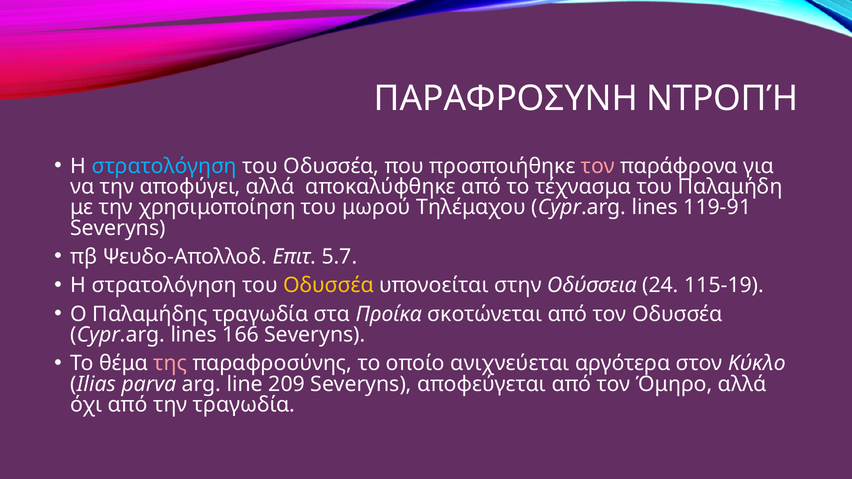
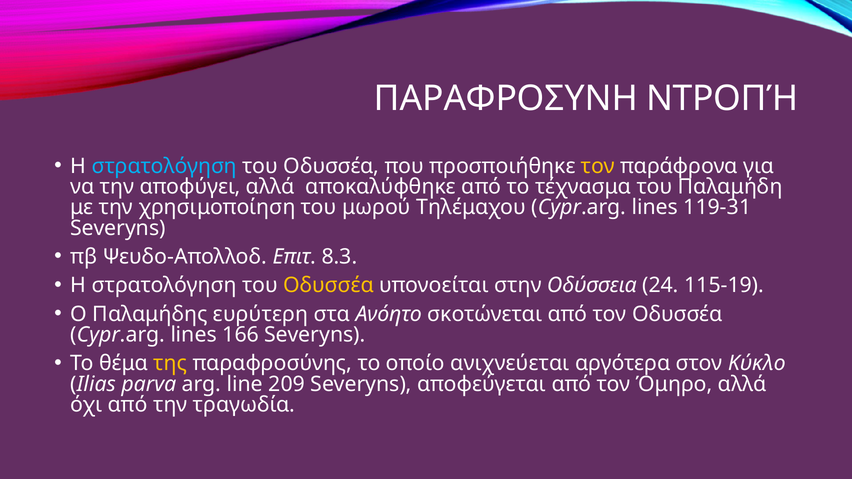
τον colour: pink -> yellow (598, 166)
119-91: 119-91 -> 119-31 (717, 207)
5.7: 5.7 -> 8.3 (339, 257)
Παλαμήδης τραγωδία: τραγωδία -> ευρύτερη (261, 314)
Προίκα: Προίκα -> Ανόητο (389, 314)
της colour: pink -> yellow (170, 364)
